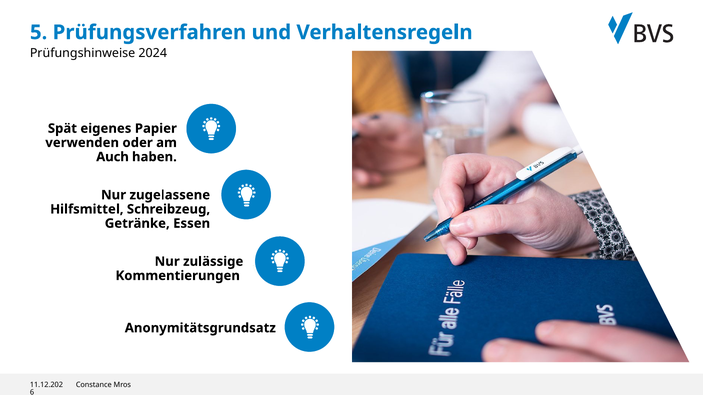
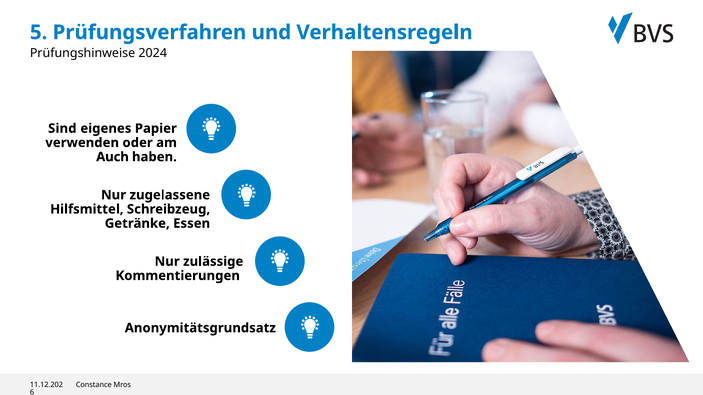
Spät: Spät -> Sind (62, 129)
